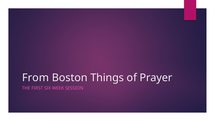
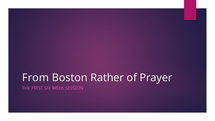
Things: Things -> Rather (107, 78)
